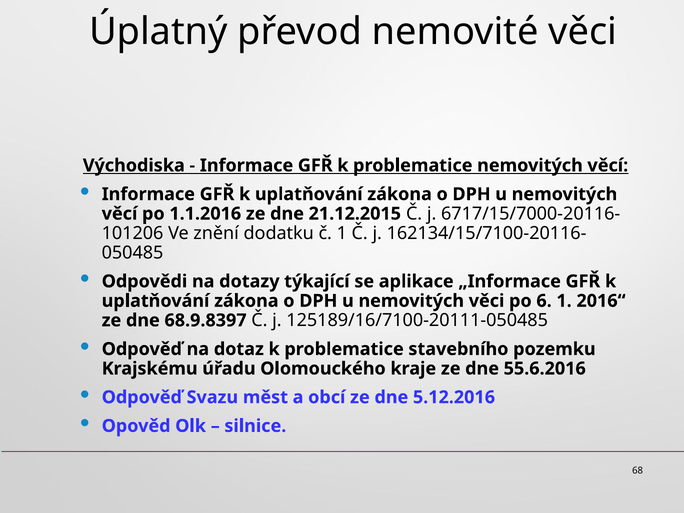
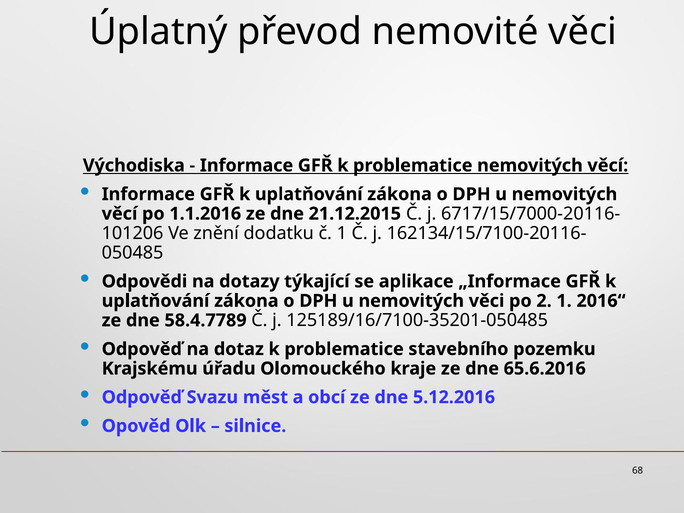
6: 6 -> 2 (544, 301)
68.9.8397: 68.9.8397 -> 58.4.7789 (206, 320)
125189/16/7100-20111-050485: 125189/16/7100-20111-050485 -> 125189/16/7100-35201-050485 (417, 320)
55.6.2016: 55.6.2016 -> 65.6.2016 (545, 369)
